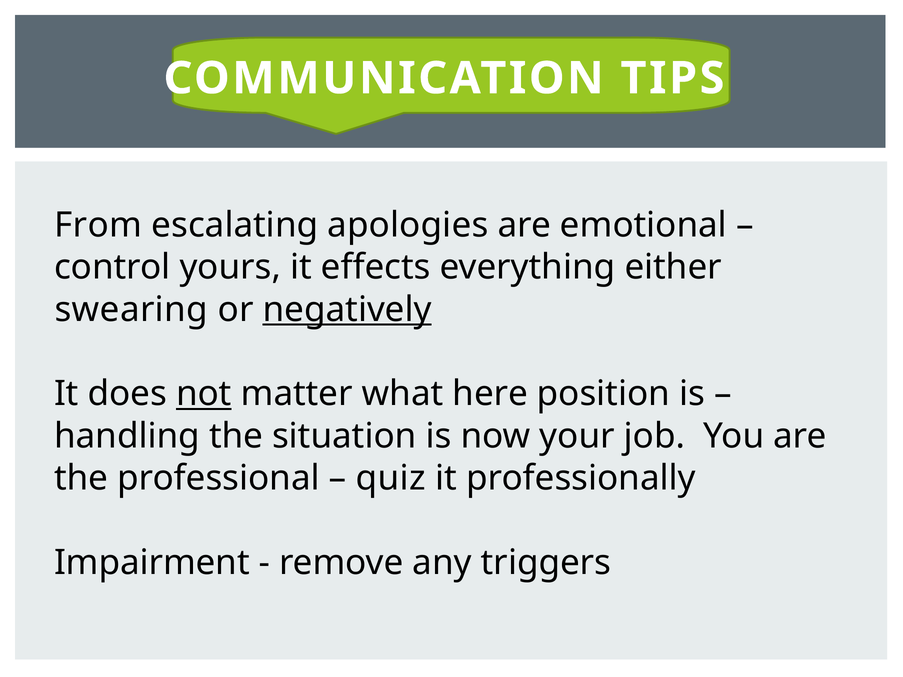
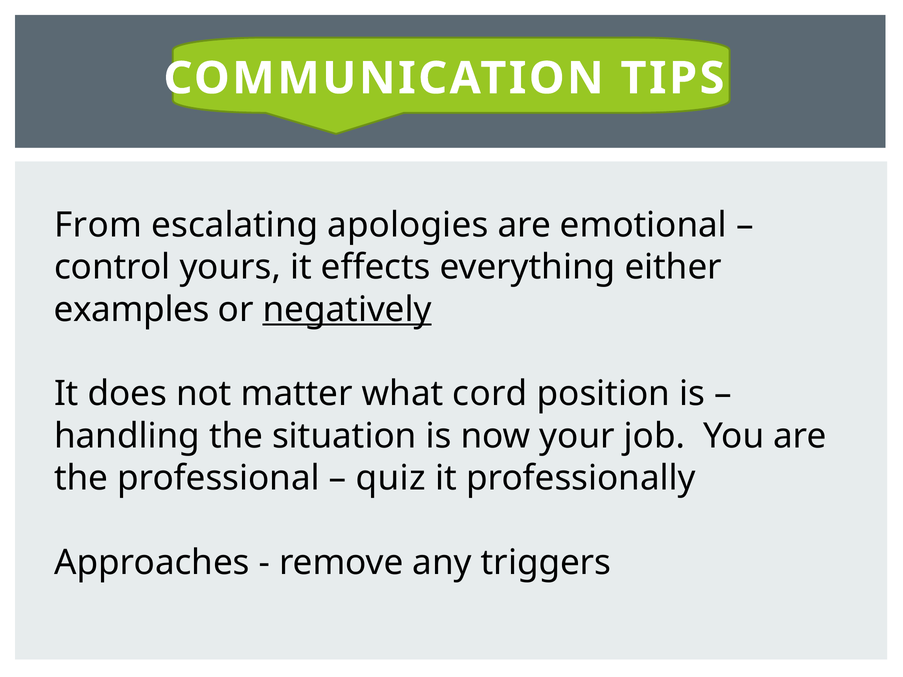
swearing: swearing -> examples (132, 310)
not underline: present -> none (204, 394)
here: here -> cord (490, 394)
Impairment: Impairment -> Approaches (152, 563)
